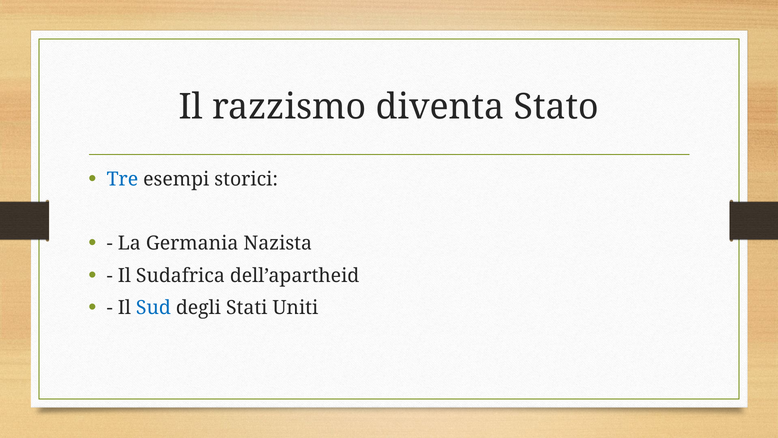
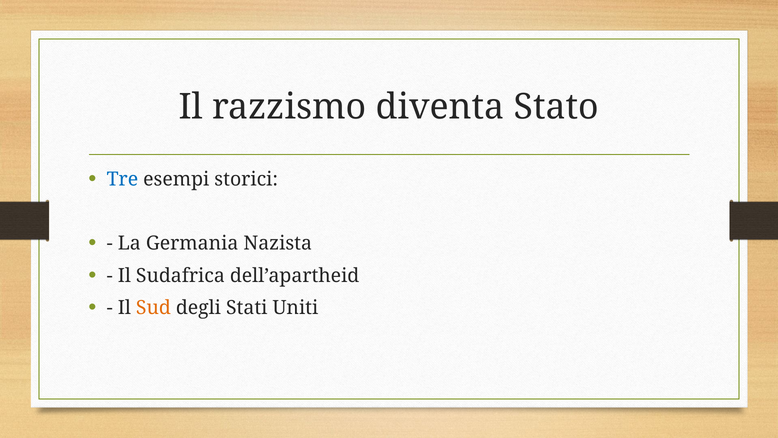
Sud colour: blue -> orange (153, 307)
